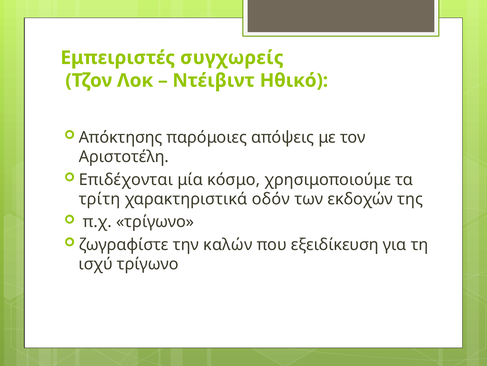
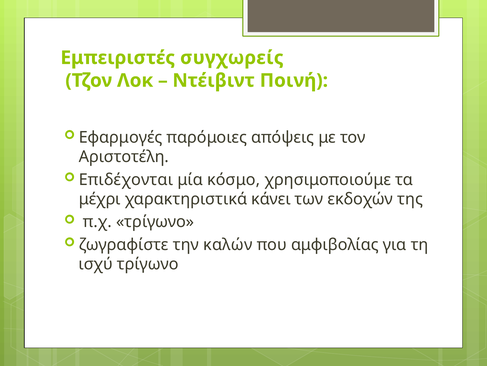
Ηθικό: Ηθικό -> Ποινή (294, 80)
Απόκτησης: Απόκτησης -> Εφαρμογές (121, 137)
τρίτη: τρίτη -> μέχρι (100, 199)
οδόν: οδόν -> κάνει (271, 199)
εξειδίκευση: εξειδίκευση -> αμφιβολίας (335, 244)
